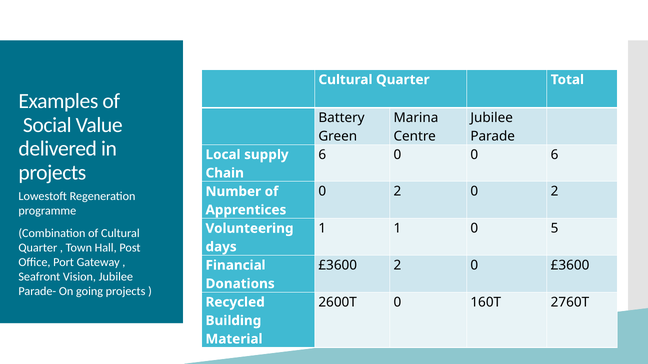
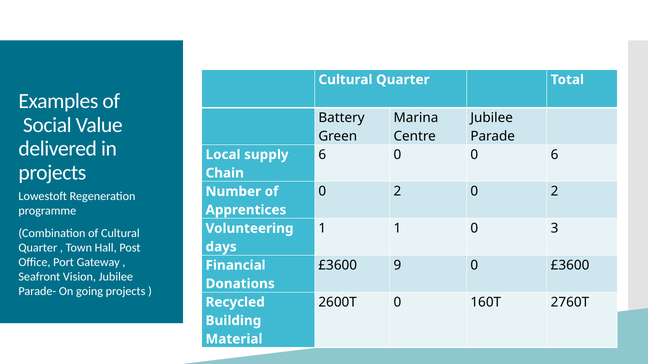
5: 5 -> 3 (555, 229)
£3600 2: 2 -> 9 (397, 266)
